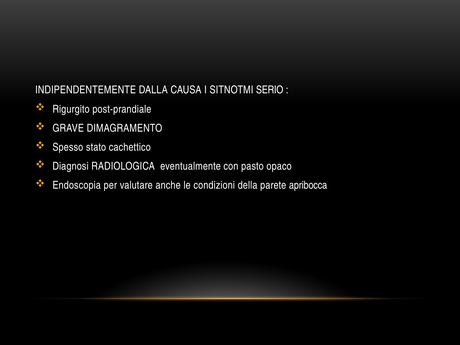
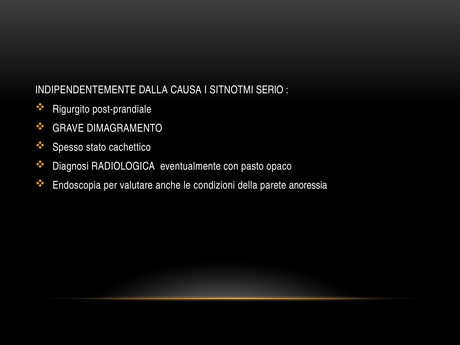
apribocca: apribocca -> anoressia (308, 185)
